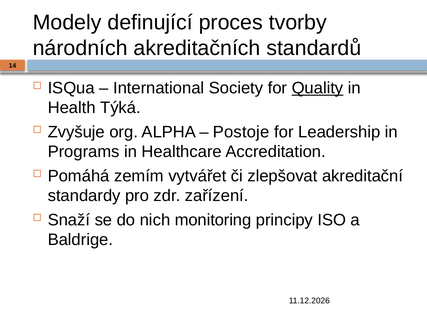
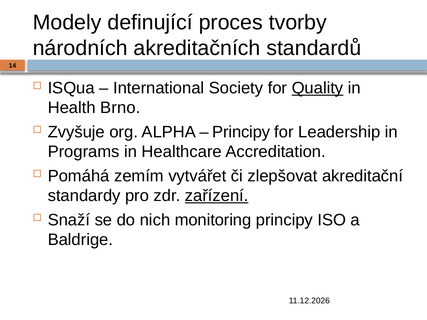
Týká: Týká -> Brno (120, 108)
Postoje: Postoje -> Principy (241, 132)
zařízení underline: none -> present (217, 196)
